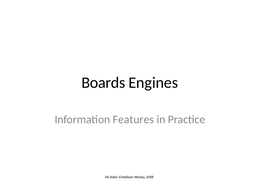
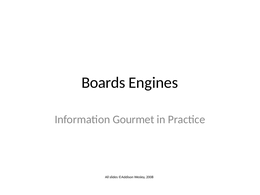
Features: Features -> Gourmet (133, 120)
